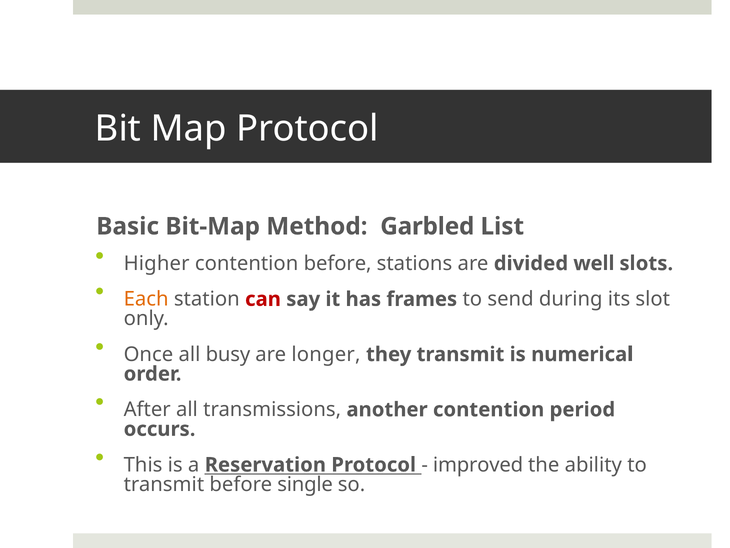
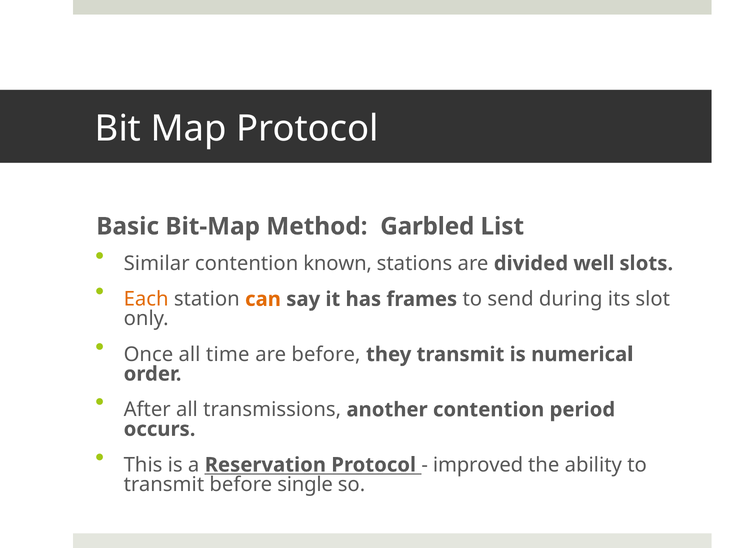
Higher: Higher -> Similar (157, 263)
contention before: before -> known (338, 263)
can colour: red -> orange (263, 299)
busy: busy -> time (228, 354)
are longer: longer -> before (326, 354)
